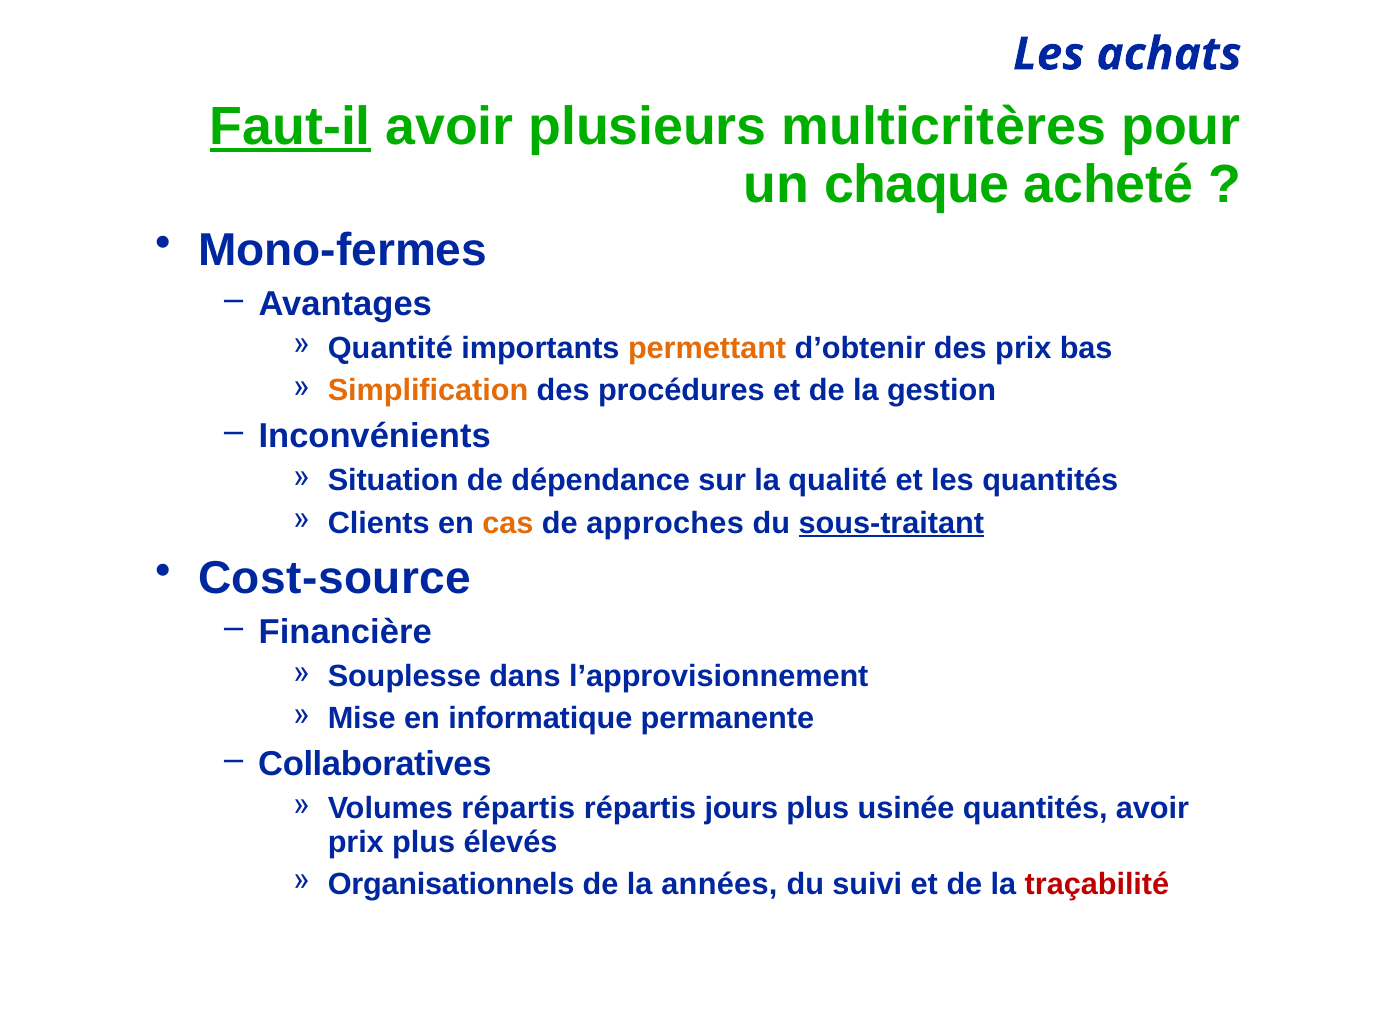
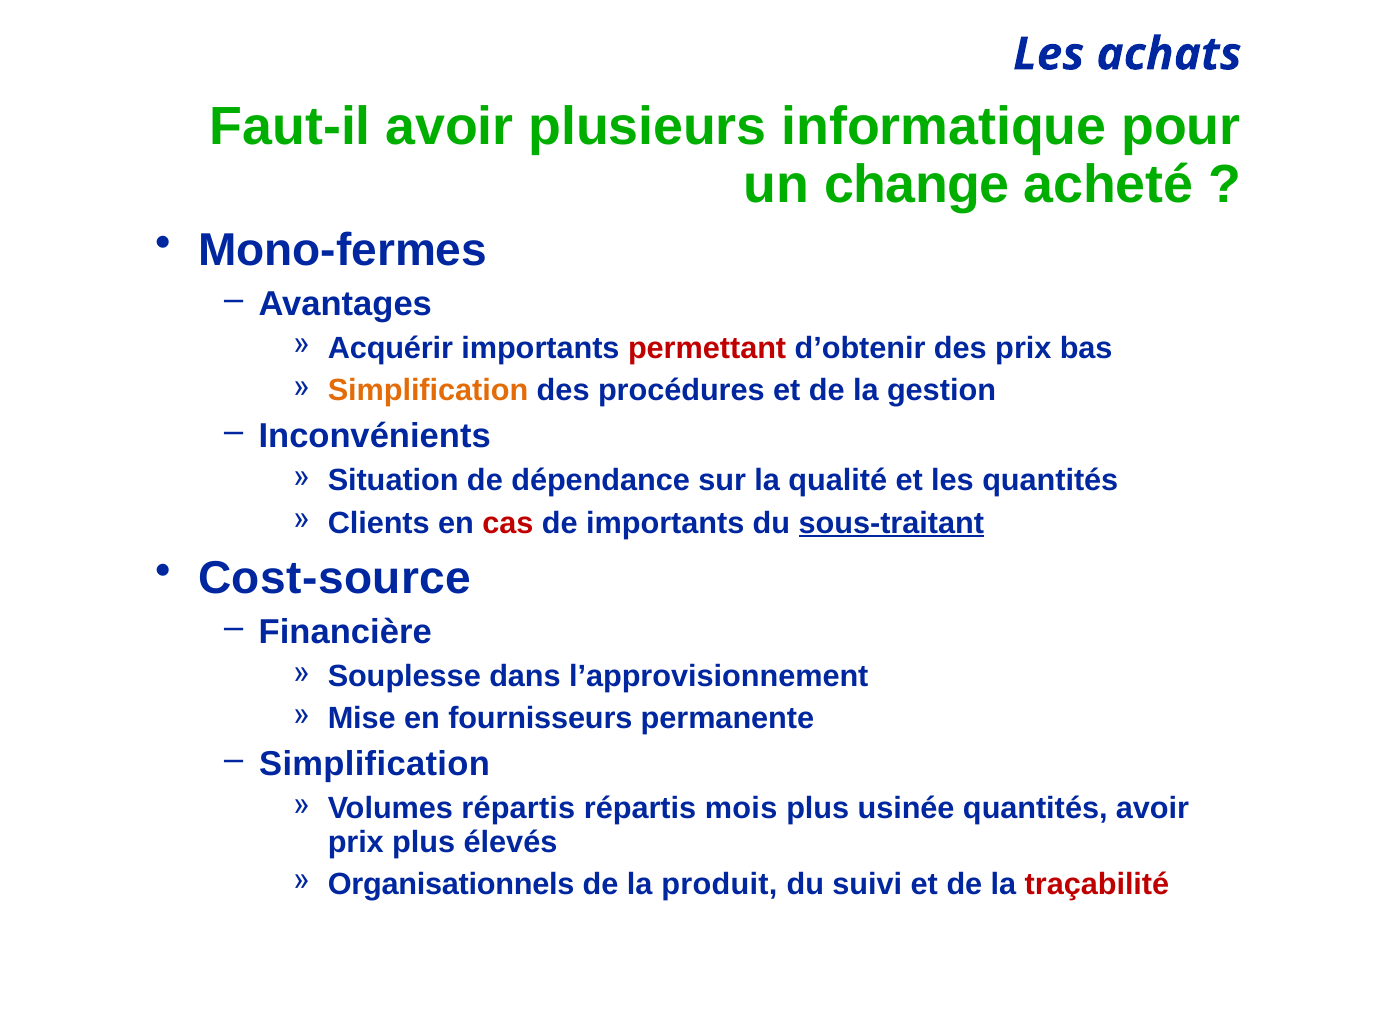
Faut-il underline: present -> none (290, 127)
multicritères: multicritères -> informatique (944, 127)
chaque: chaque -> change (917, 185)
Quantité: Quantité -> Acquérir (390, 349)
permettant colour: orange -> red (707, 349)
cas colour: orange -> red (508, 523)
de approches: approches -> importants (665, 523)
informatique: informatique -> fournisseurs (540, 719)
Collaboratives: Collaboratives -> Simplification (375, 765)
jours: jours -> mois (741, 809)
années: années -> produit (719, 885)
